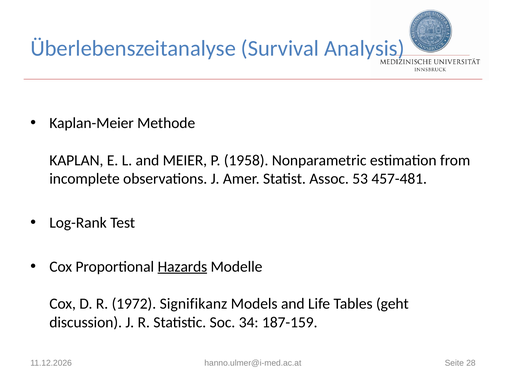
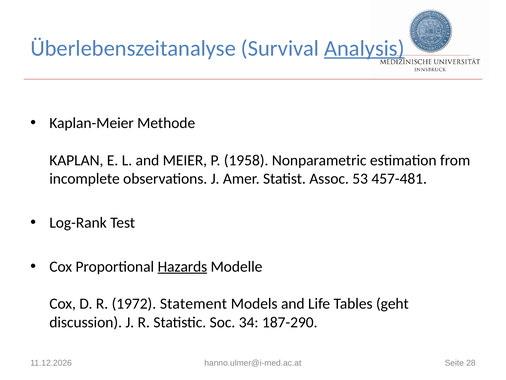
Analysis underline: none -> present (364, 48)
Signifikanz: Signifikanz -> Statement (193, 303)
187-159: 187-159 -> 187-290 (290, 322)
